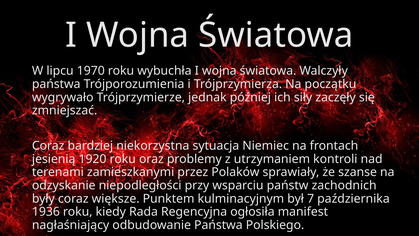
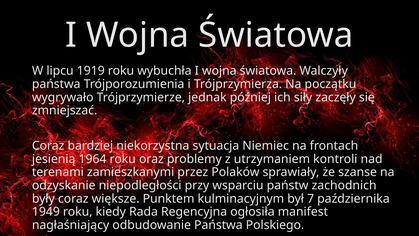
1970: 1970 -> 1919 (91, 71)
1920: 1920 -> 1964 (93, 159)
1936: 1936 -> 1949 (46, 212)
